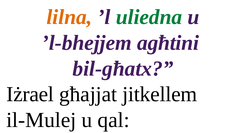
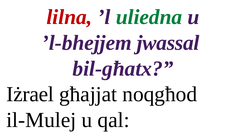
lilna colour: orange -> red (69, 17)
agħtini: agħtini -> jwassal (168, 43)
jitkellem: jitkellem -> noqgħod (160, 94)
